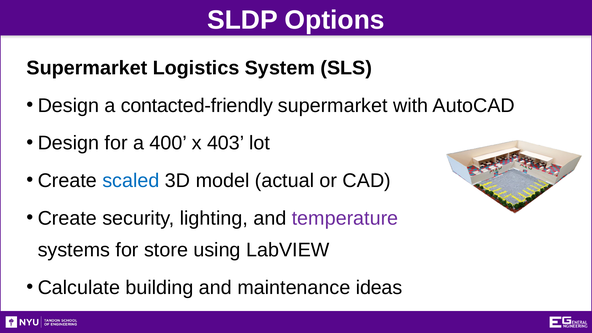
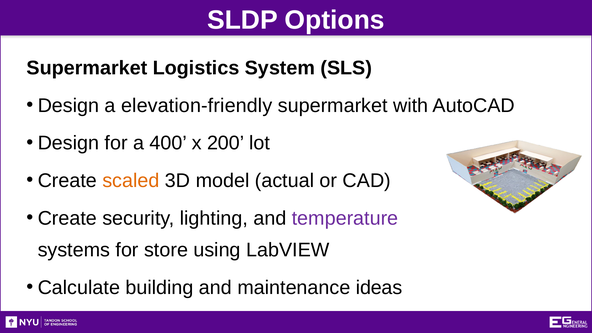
contacted-friendly: contacted-friendly -> elevation-friendly (197, 106)
403: 403 -> 200 (226, 143)
scaled colour: blue -> orange (131, 181)
